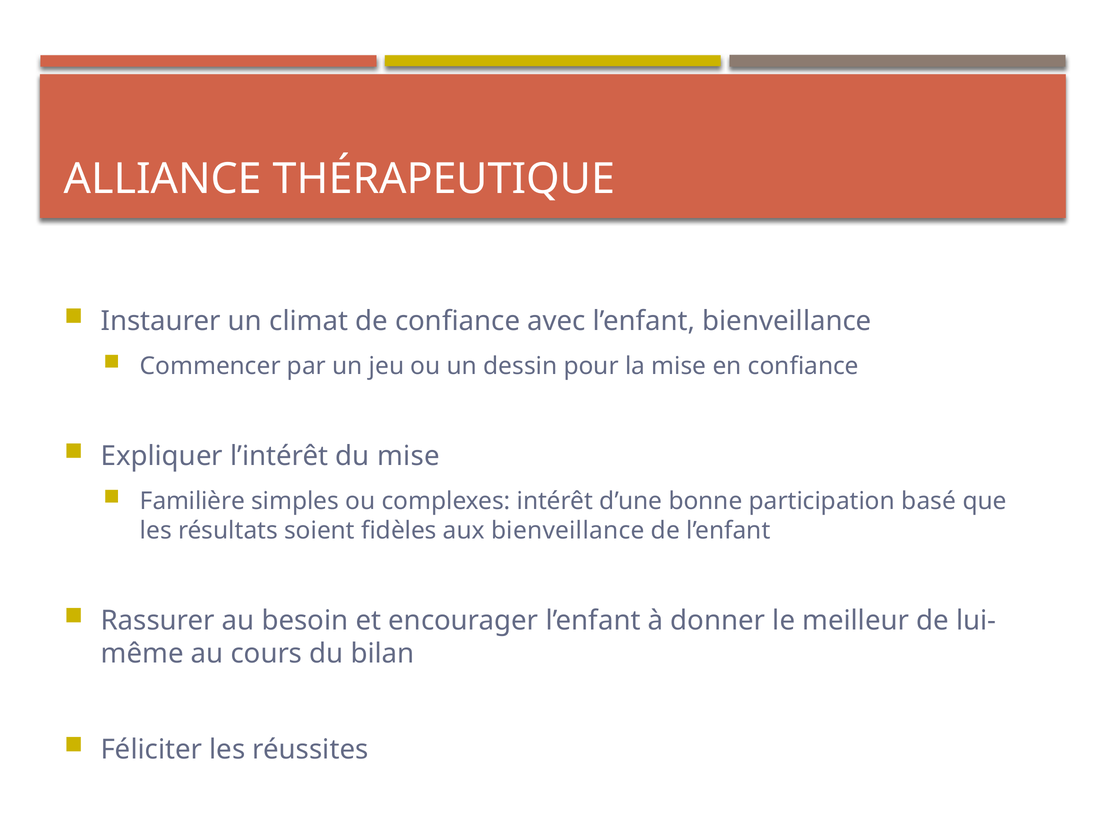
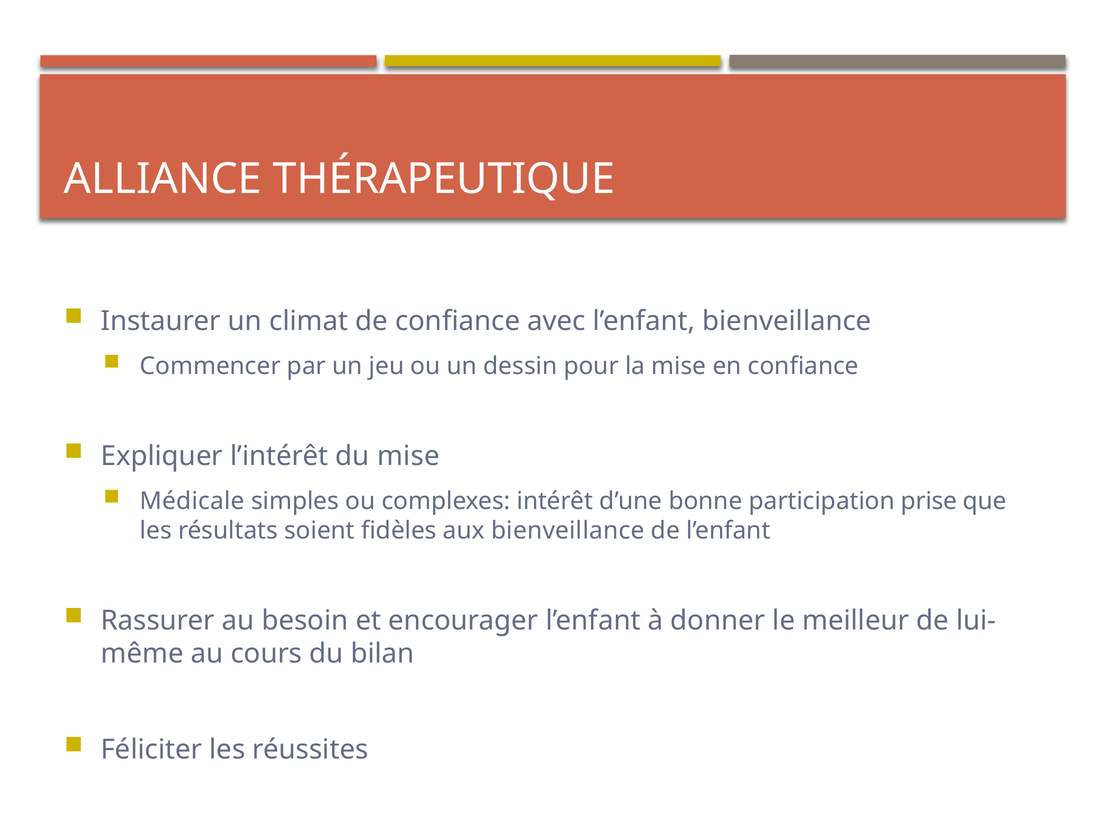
Familière: Familière -> Médicale (192, 502)
basé: basé -> prise (929, 502)
